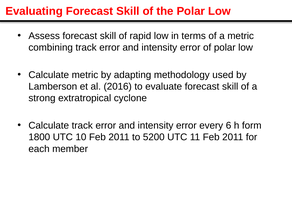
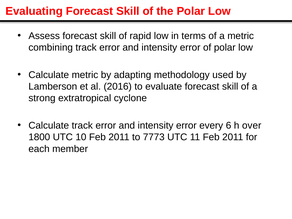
form: form -> over (252, 125)
5200: 5200 -> 7773 (154, 137)
